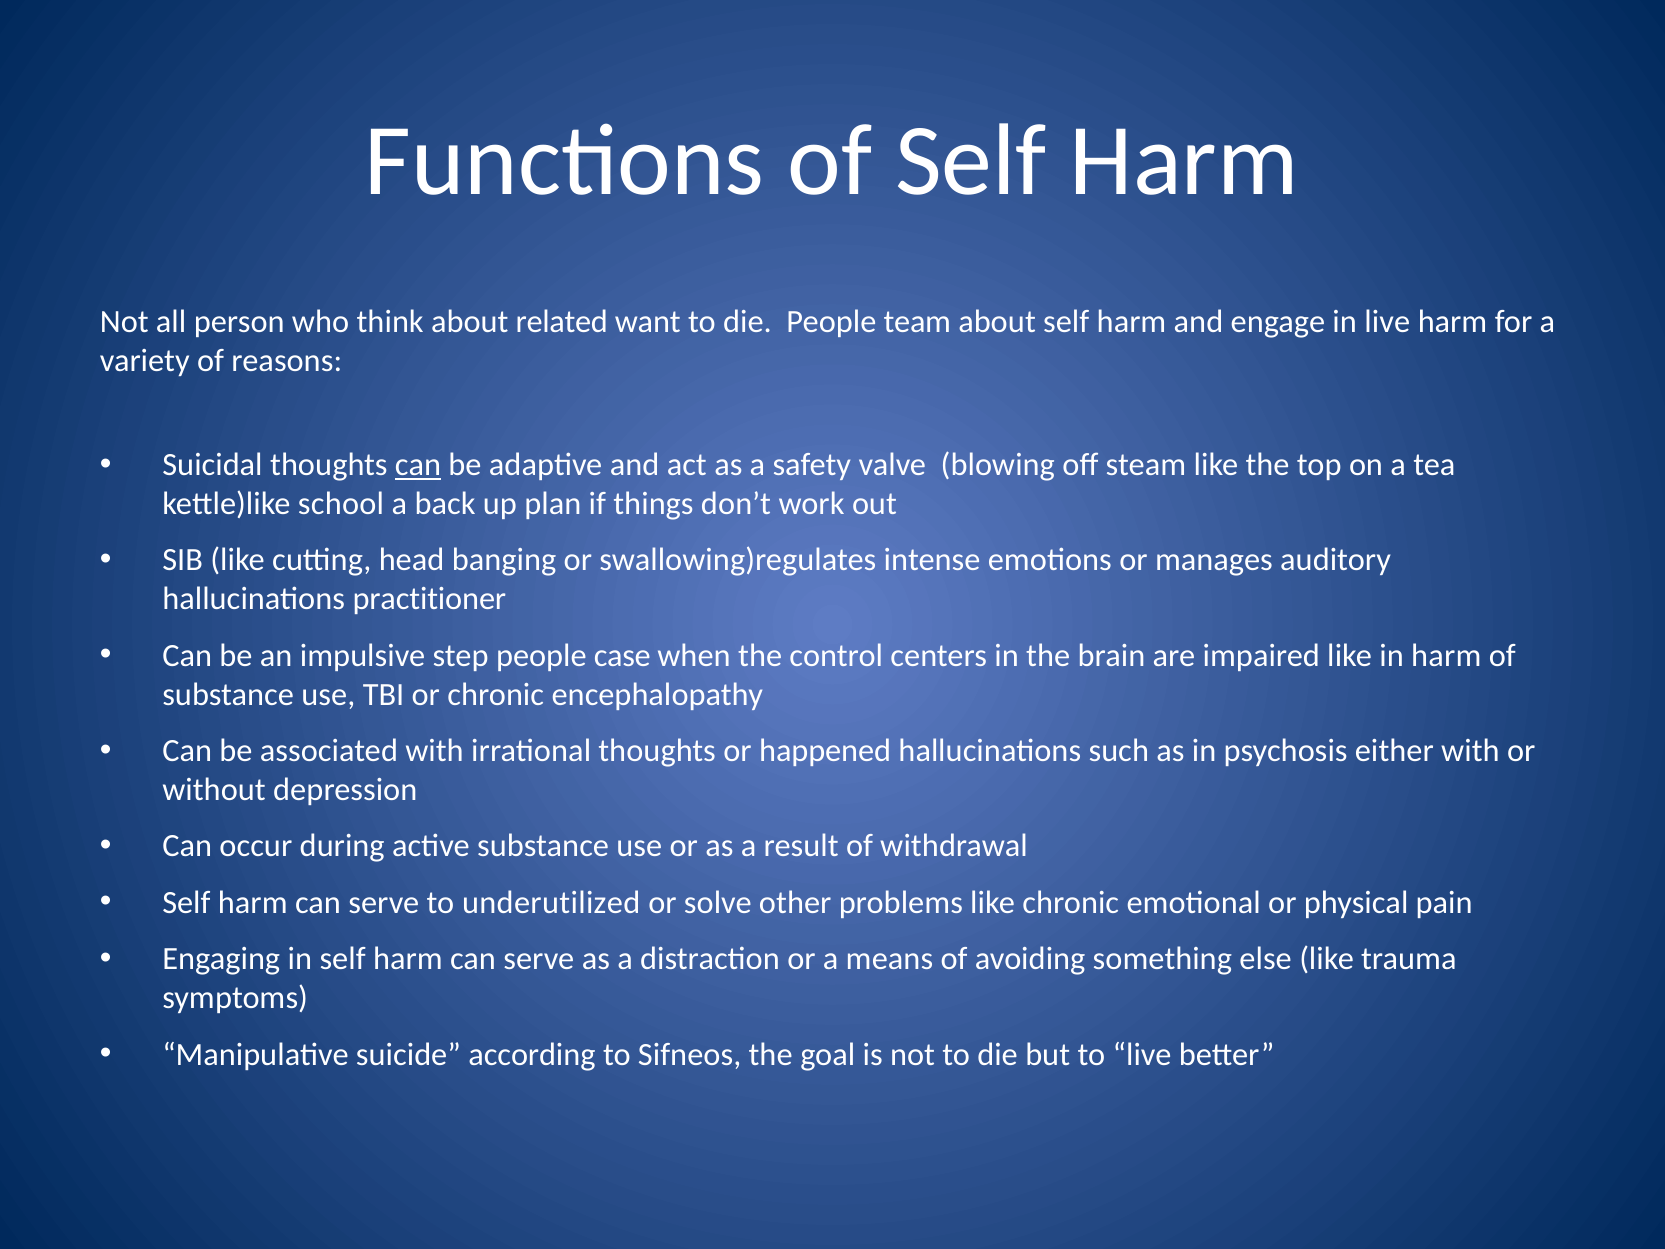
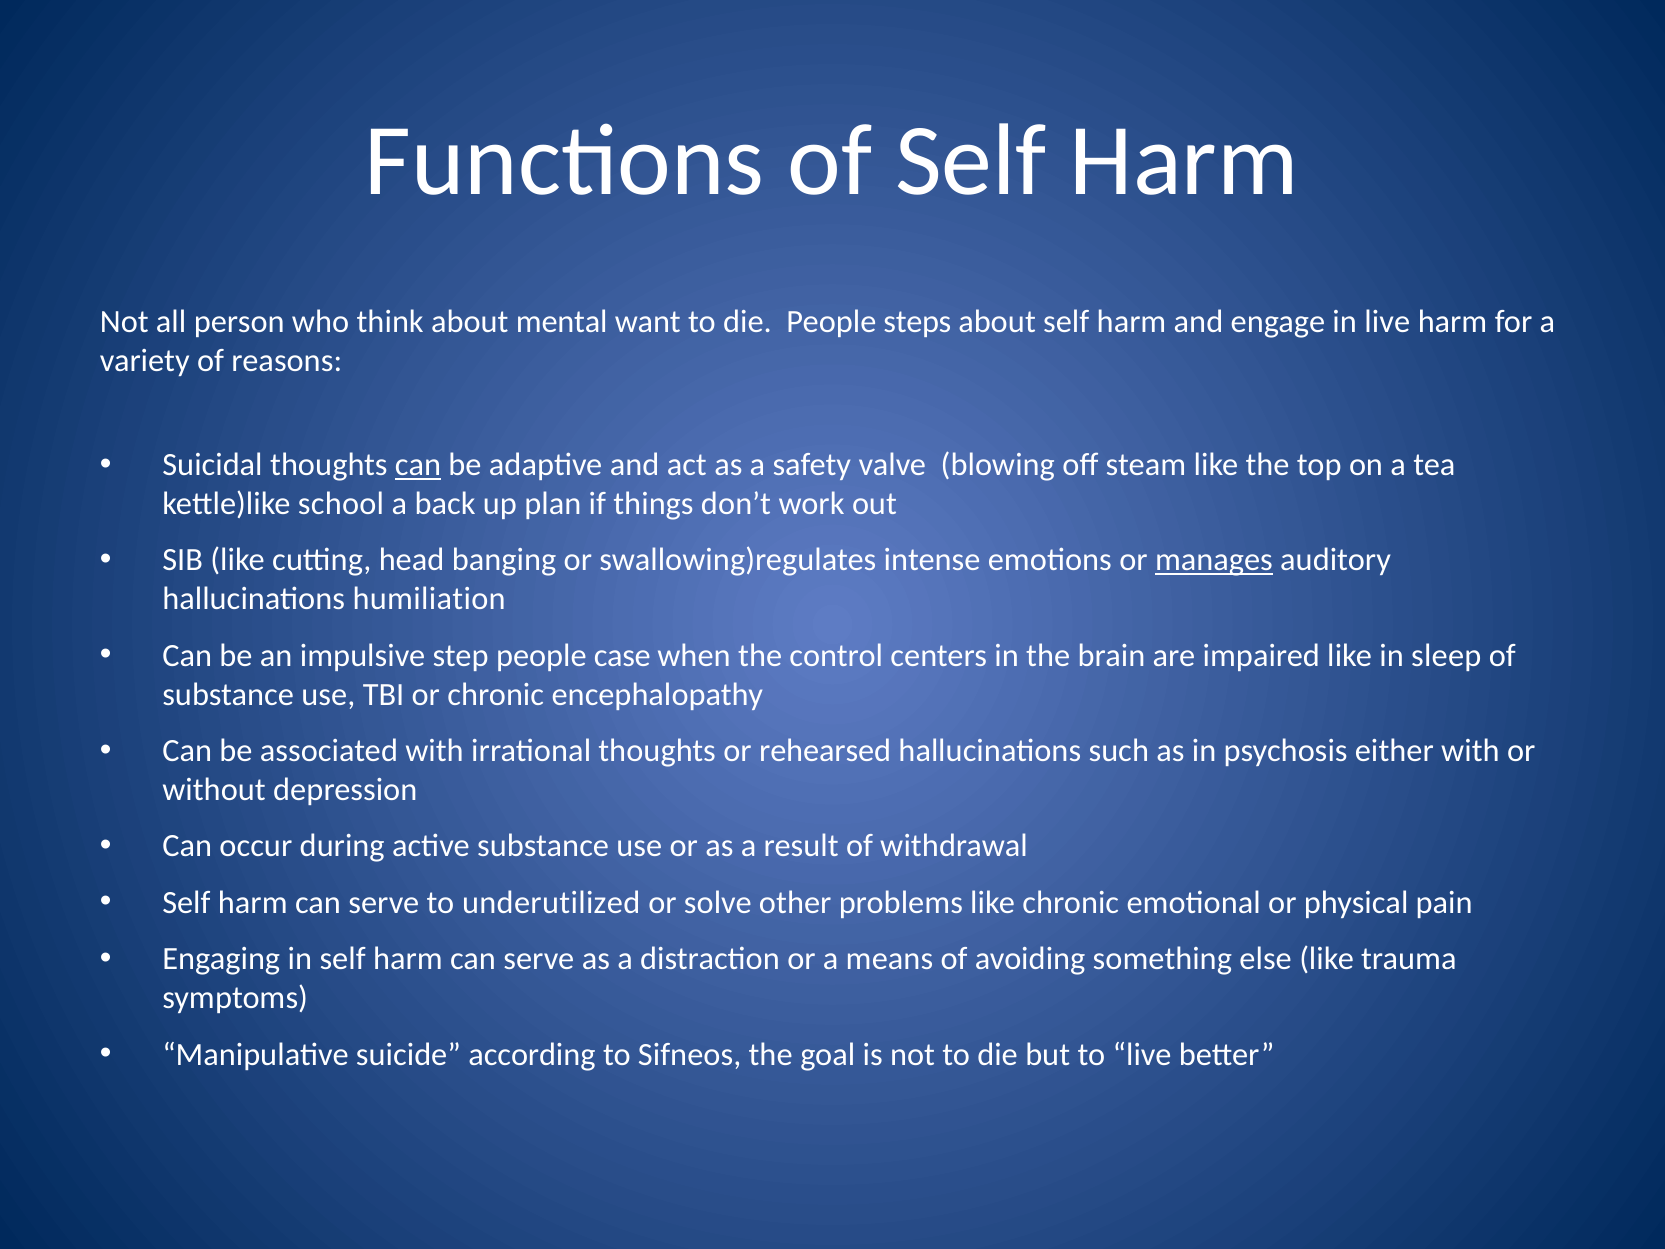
related: related -> mental (562, 321)
team: team -> steps (917, 321)
manages underline: none -> present (1214, 560)
practitioner: practitioner -> humiliation (429, 599)
in harm: harm -> sleep (1446, 655)
happened: happened -> rehearsed (825, 751)
